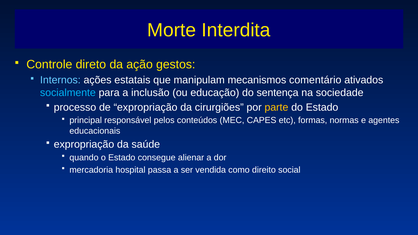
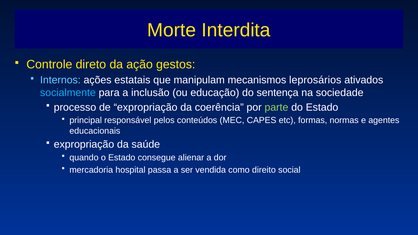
comentário: comentário -> leprosários (315, 80)
cirurgiões: cirurgiões -> coerência (219, 107)
parte colour: yellow -> light green (276, 107)
